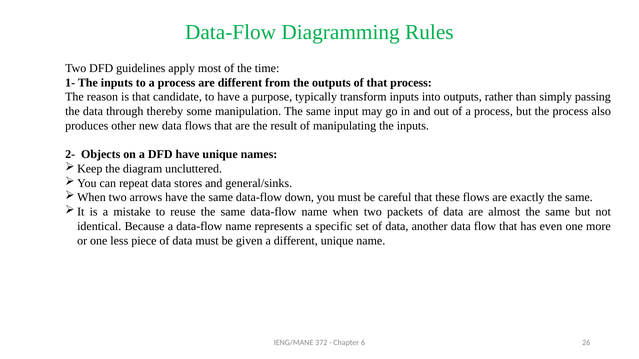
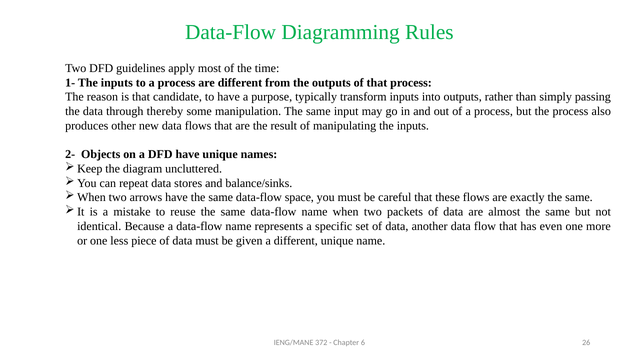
general/sinks: general/sinks -> balance/sinks (259, 183)
down: down -> space (299, 198)
